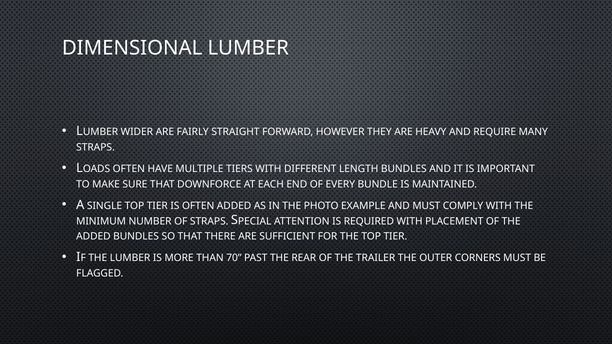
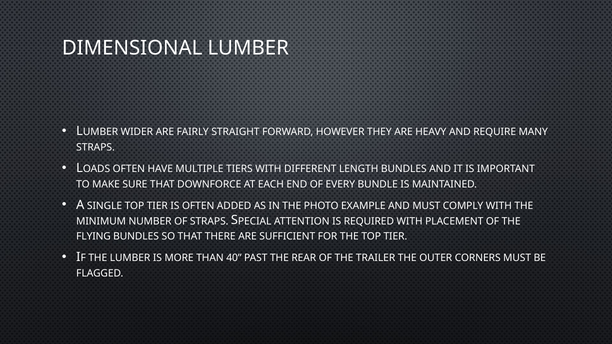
ADDED: ADDED -> FLYING (94, 237)
70: 70 -> 40 (234, 258)
